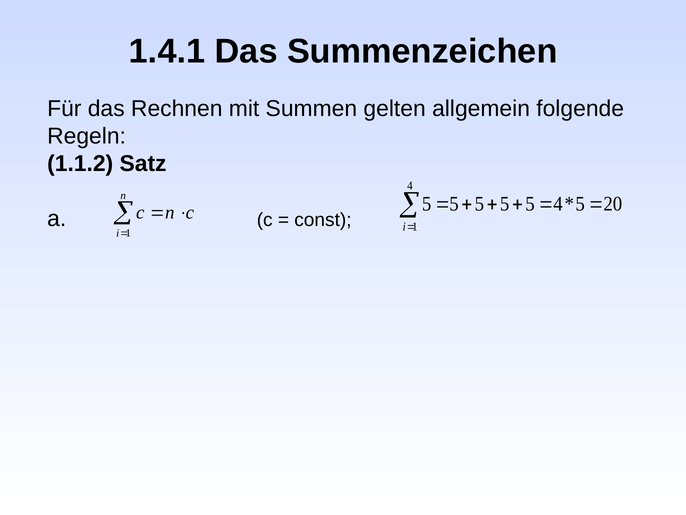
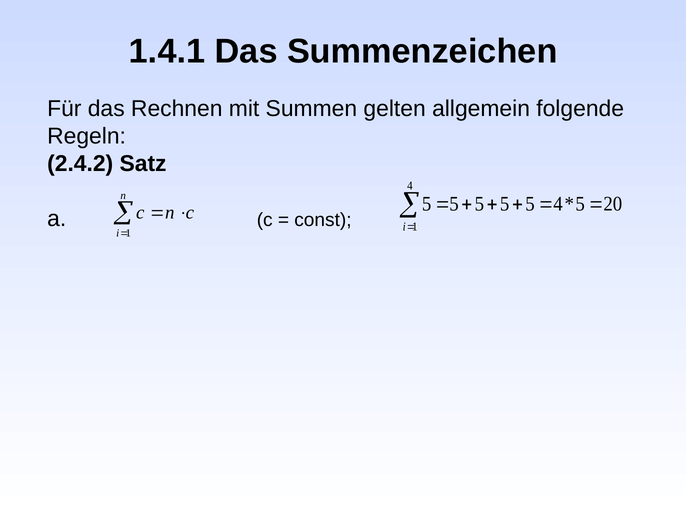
1.1.2: 1.1.2 -> 2.4.2 (80, 163)
